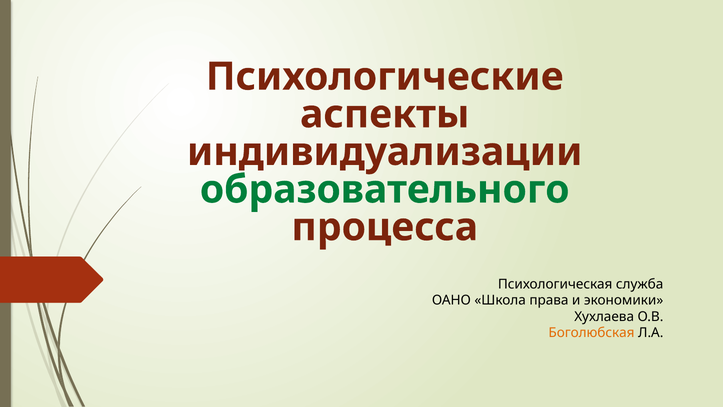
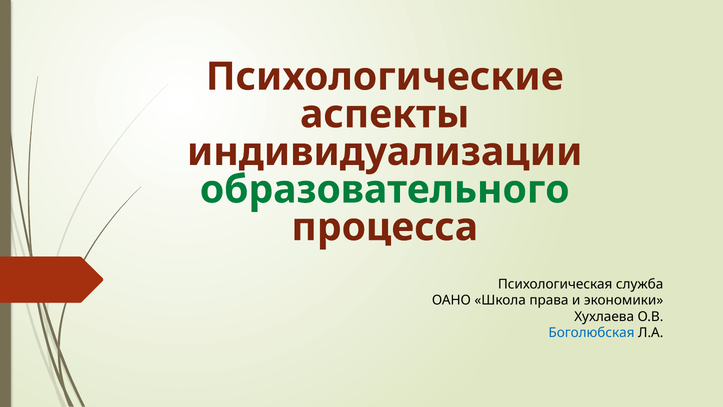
Боголюбская colour: orange -> blue (591, 333)
